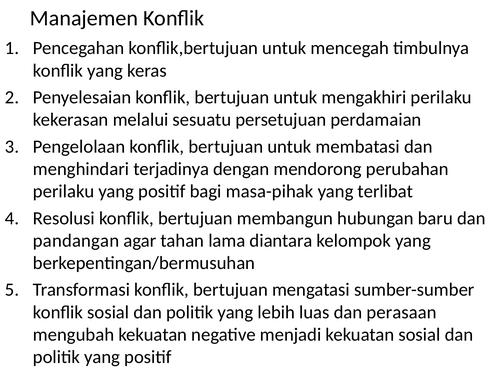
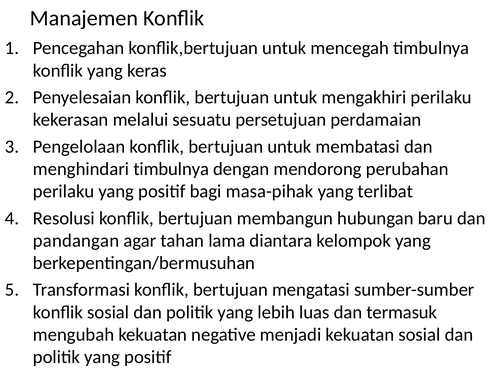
menghindari terjadinya: terjadinya -> timbulnya (171, 169)
perasaan: perasaan -> termasuk (402, 313)
